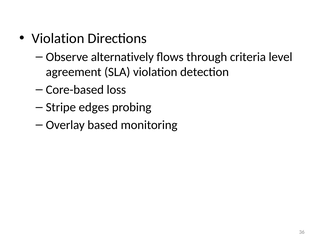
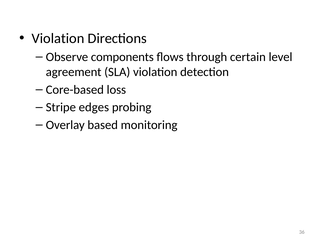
alternatively: alternatively -> components (122, 57)
criteria: criteria -> certain (248, 57)
